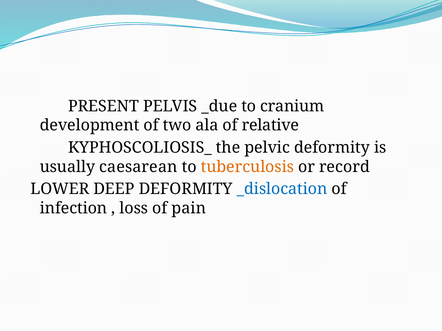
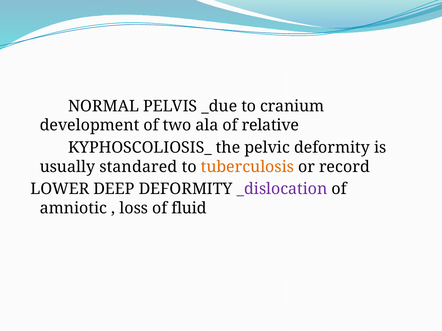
PRESENT: PRESENT -> NORMAL (103, 106)
caesarean: caesarean -> standared (138, 167)
_dislocation colour: blue -> purple (282, 189)
infection: infection -> amniotic (73, 208)
pain: pain -> fluid (189, 208)
